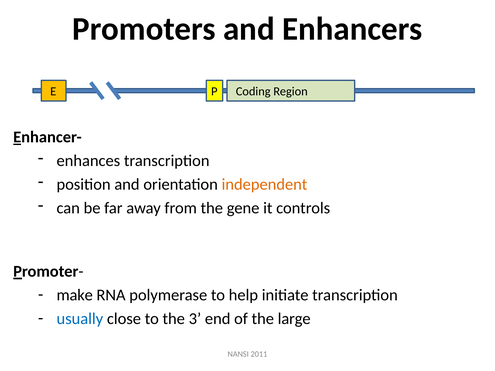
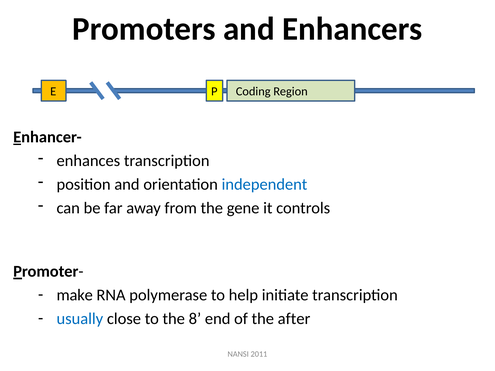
independent colour: orange -> blue (264, 185)
3: 3 -> 8 (195, 319)
large: large -> after (294, 319)
